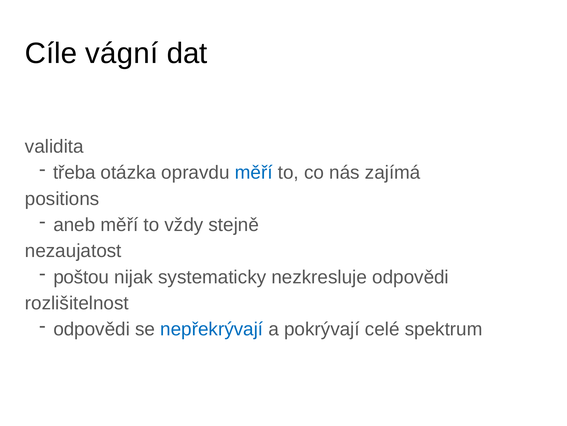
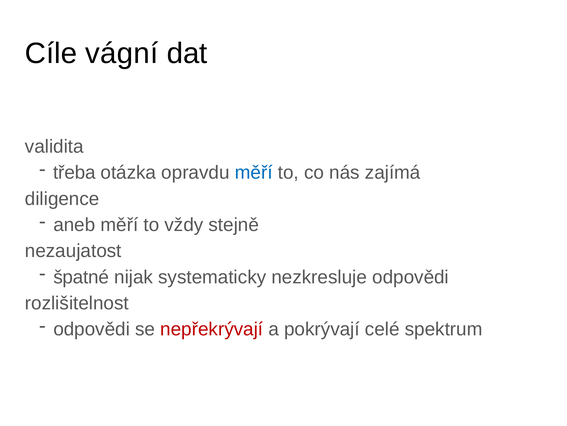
positions: positions -> diligence (62, 198)
poštou: poštou -> špatné (81, 277)
nepřekrývají colour: blue -> red (212, 329)
